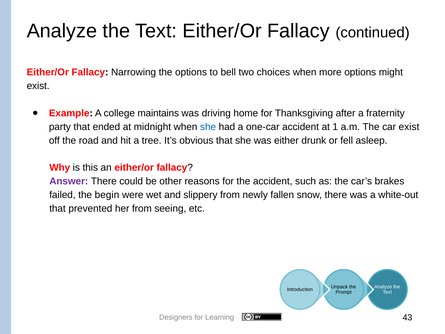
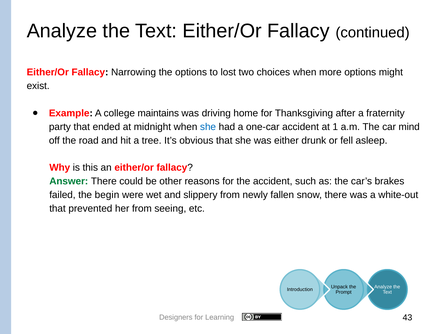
bell: bell -> lost (228, 72)
car exist: exist -> mind (409, 127)
Answer colour: purple -> green (69, 181)
